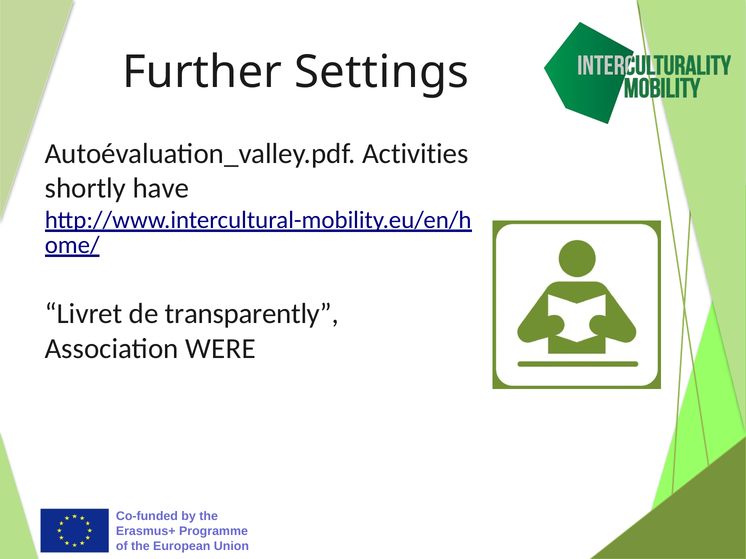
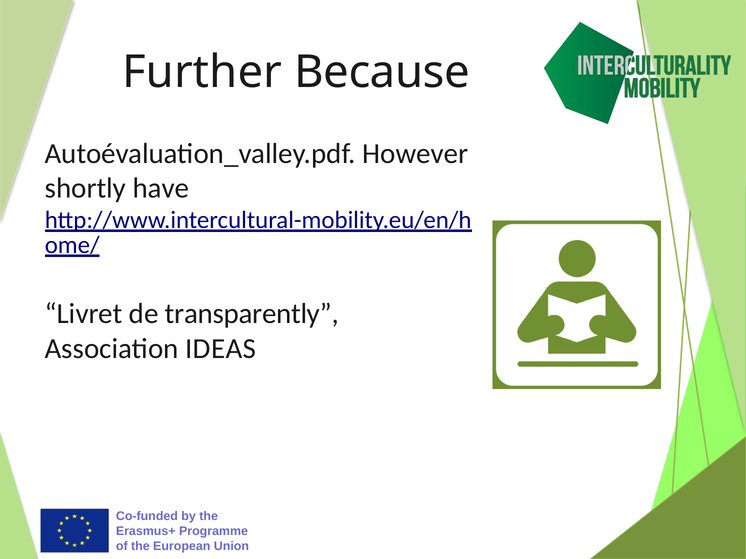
Settings: Settings -> Because (382, 72)
Activities: Activities -> However (415, 154)
WERE: WERE -> IDEAS (221, 349)
